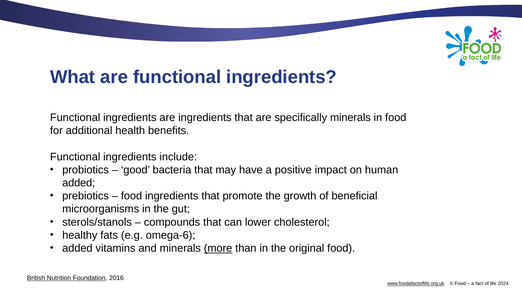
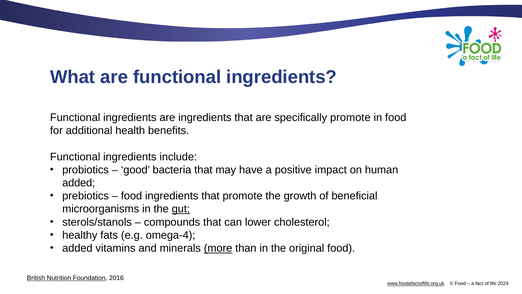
specifically minerals: minerals -> promote (350, 117)
gut underline: none -> present (181, 209)
omega-6: omega-6 -> omega-4 (171, 235)
